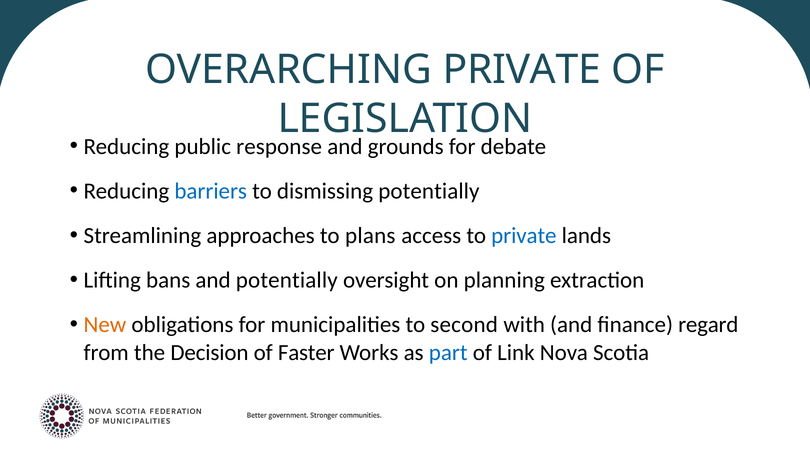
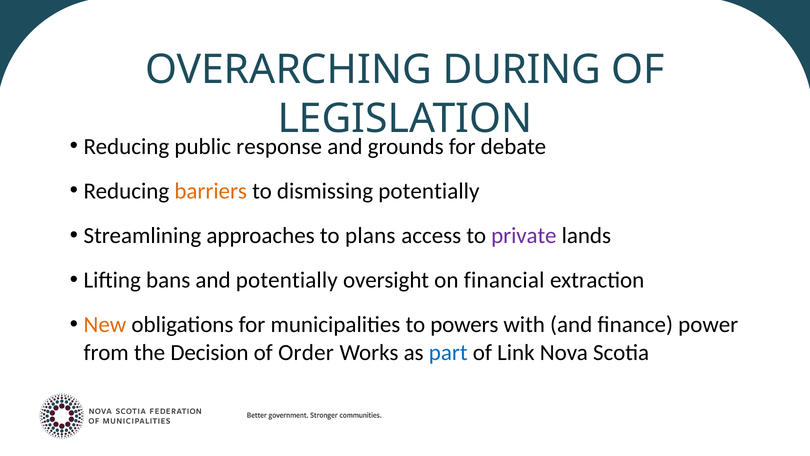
OVERARCHING PRIVATE: PRIVATE -> DURING (522, 69)
barriers colour: blue -> orange (211, 191)
private colour: blue -> purple (524, 236)
planning: planning -> financial (504, 280)
second: second -> powers (464, 325)
regard: regard -> power (708, 325)
Faster: Faster -> Order (306, 352)
